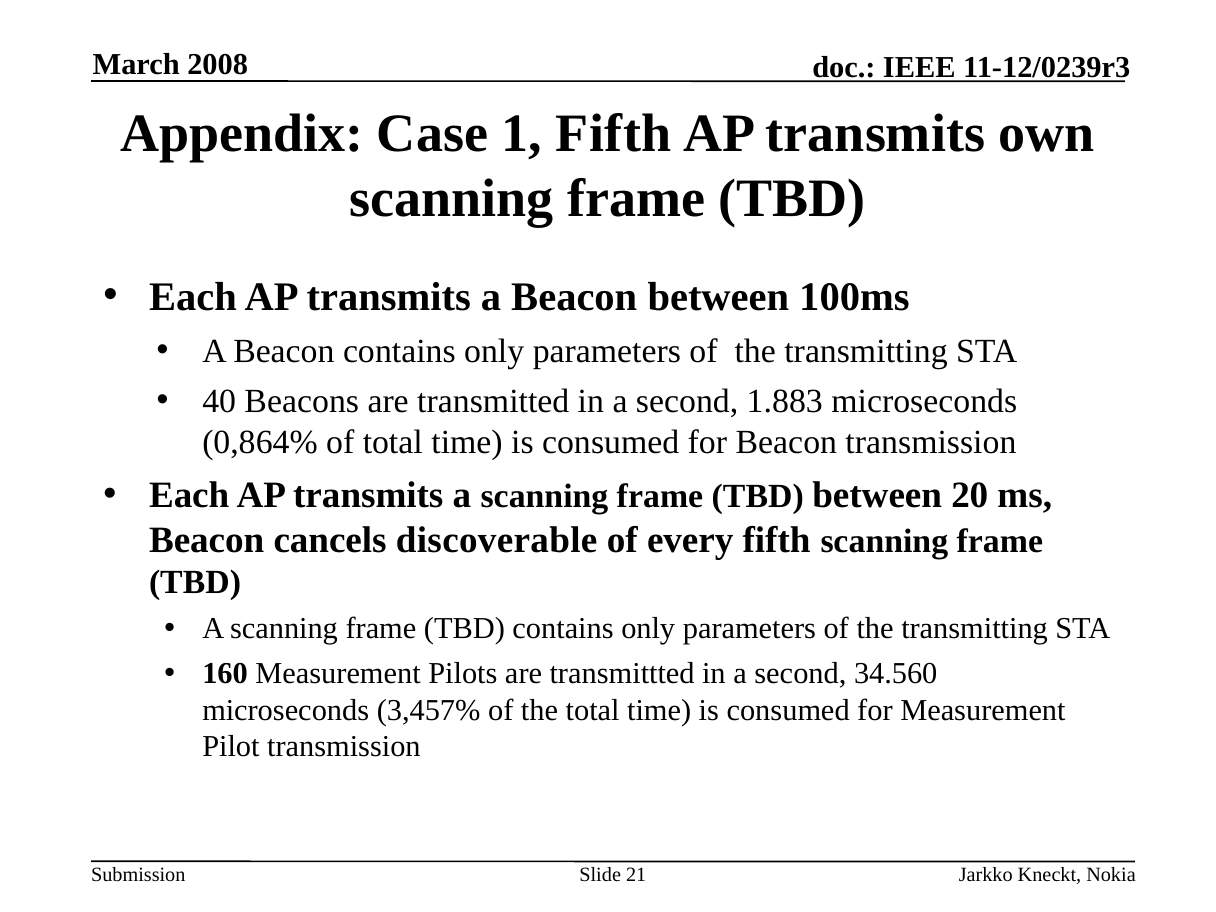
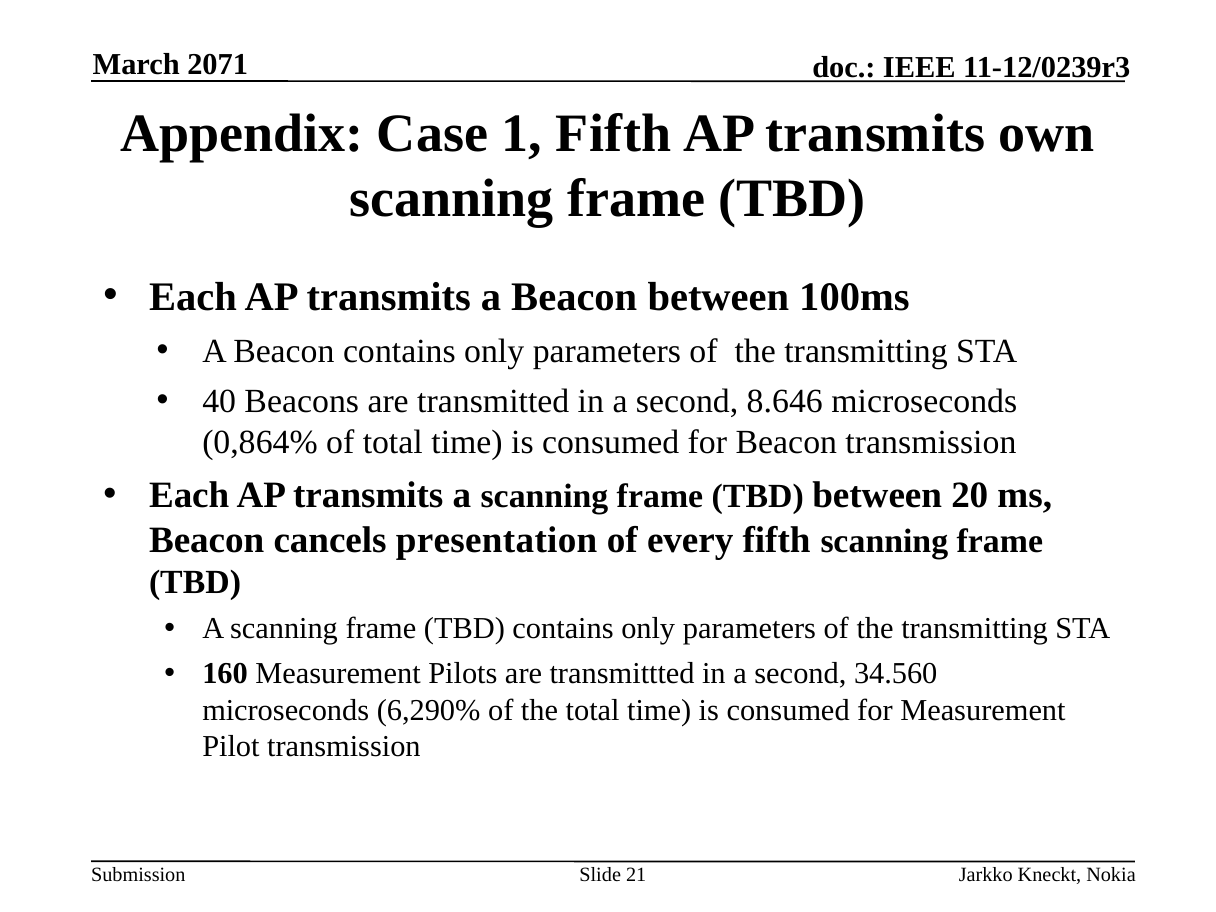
2008: 2008 -> 2071 (218, 64)
1.883: 1.883 -> 8.646 (785, 402)
discoverable: discoverable -> presentation (497, 540)
3,457%: 3,457% -> 6,290% (429, 710)
